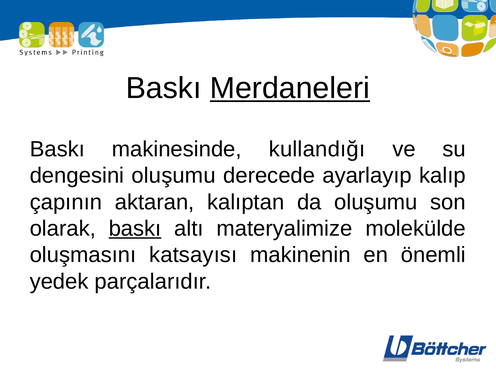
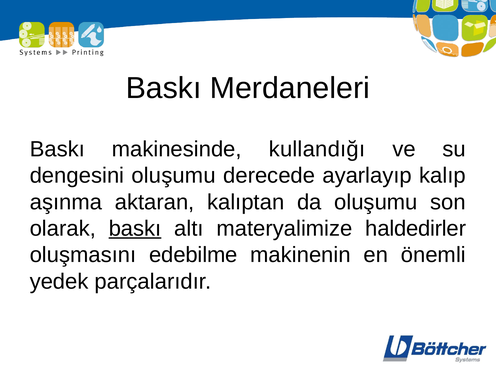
Merdaneleri underline: present -> none (290, 88)
çapının: çapının -> aşınma (66, 202)
molekülde: molekülde -> haldedirler (416, 229)
katsayısı: katsayısı -> edebilme (193, 255)
